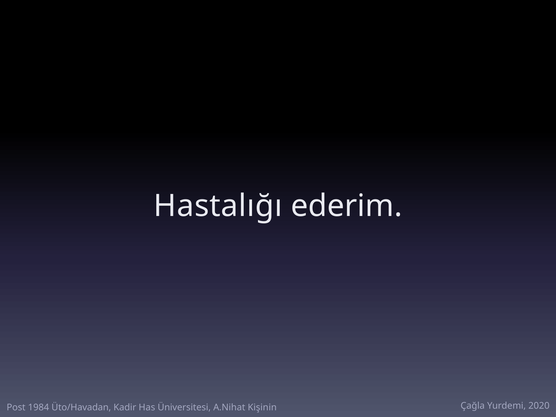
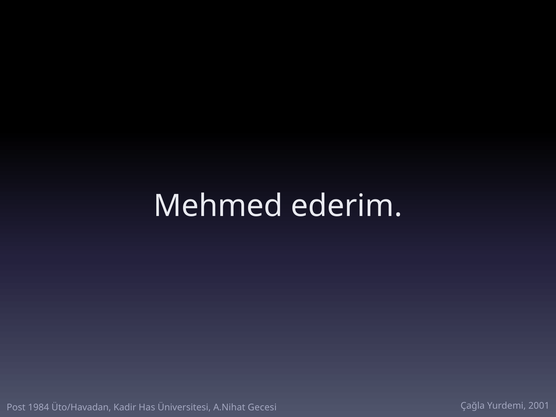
Hastalığı: Hastalığı -> Mehmed (218, 206)
2020: 2020 -> 2001 (539, 406)
Kişinin: Kişinin -> Gecesi (262, 407)
